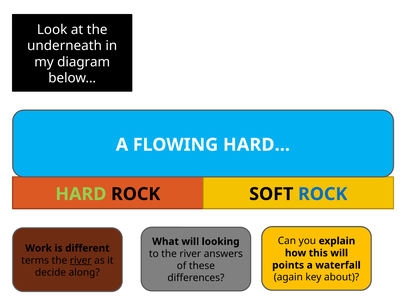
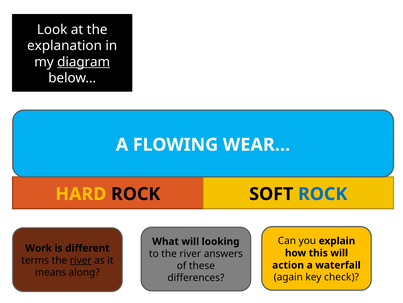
underneath: underneath -> explanation (65, 46)
diagram underline: none -> present (84, 62)
HARD…: HARD… -> WEAR… (257, 144)
HARD colour: light green -> yellow (81, 194)
points: points -> action (288, 265)
decide: decide -> means (51, 272)
about: about -> check (342, 277)
